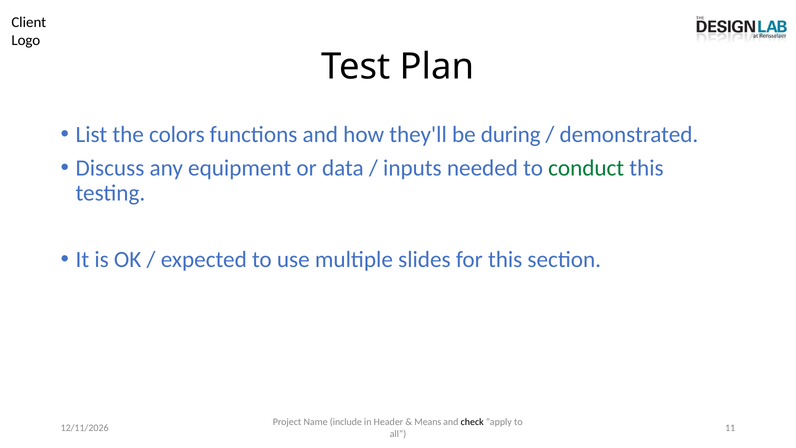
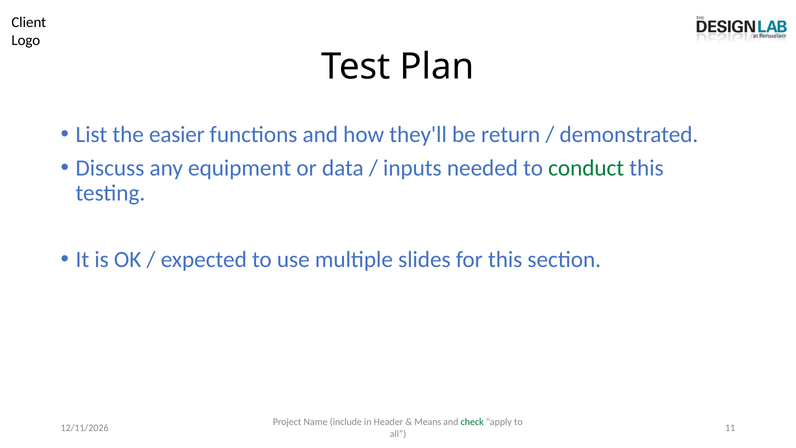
colors: colors -> easier (177, 135)
during: during -> return (511, 135)
check colour: black -> green (472, 422)
